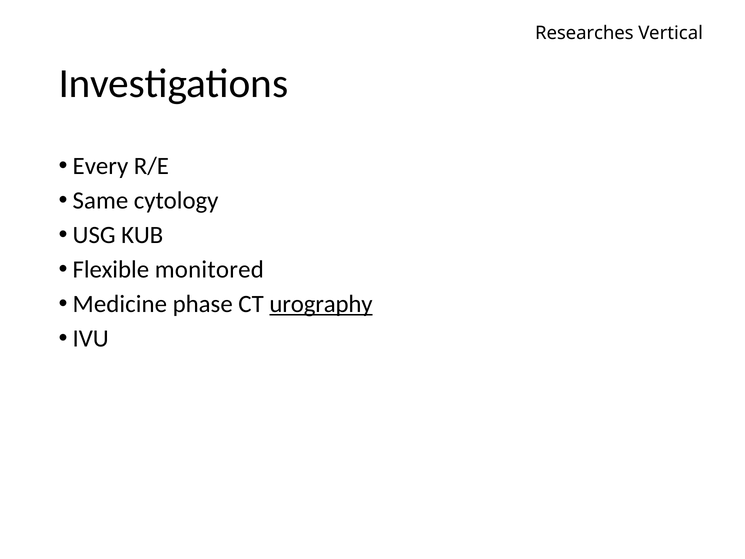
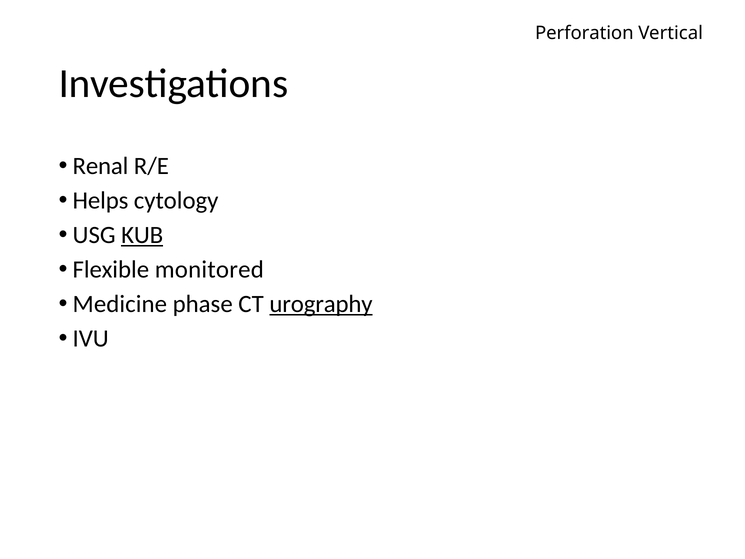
Researches: Researches -> Perforation (584, 33)
Every: Every -> Renal (101, 166)
Same: Same -> Helps (101, 200)
KUB underline: none -> present (142, 235)
